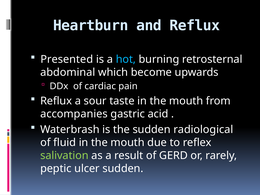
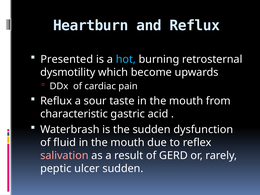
abdominal: abdominal -> dysmotility (68, 72)
accompanies: accompanies -> characteristic (74, 114)
radiological: radiological -> dysfunction (203, 129)
salivation colour: light green -> pink (64, 155)
